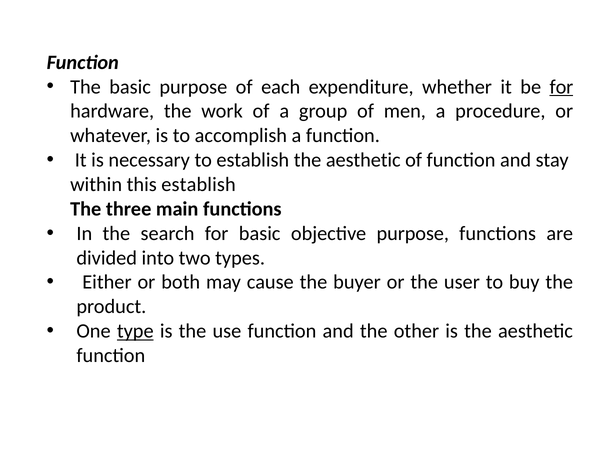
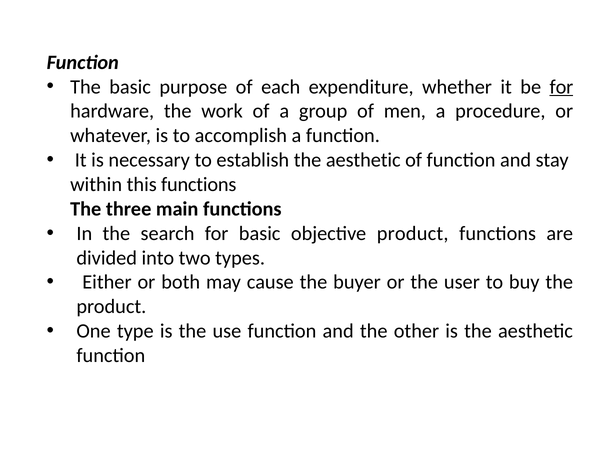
this establish: establish -> functions (199, 184)
objective purpose: purpose -> product (413, 233)
type underline: present -> none (135, 331)
